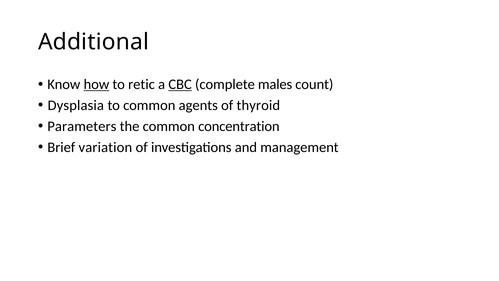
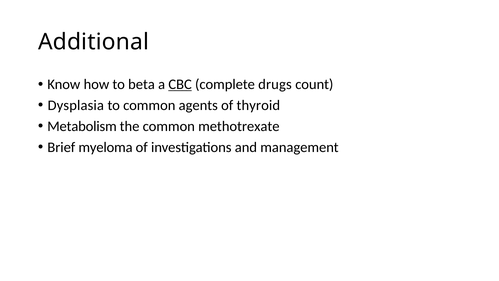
how underline: present -> none (96, 84)
retic: retic -> beta (142, 84)
males: males -> drugs (275, 84)
Parameters: Parameters -> Metabolism (82, 126)
concentration: concentration -> methotrexate (239, 126)
variation: variation -> myeloma (106, 147)
